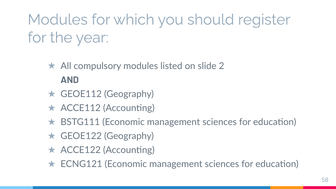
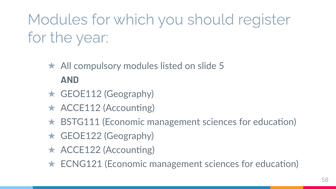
2: 2 -> 5 (222, 66)
